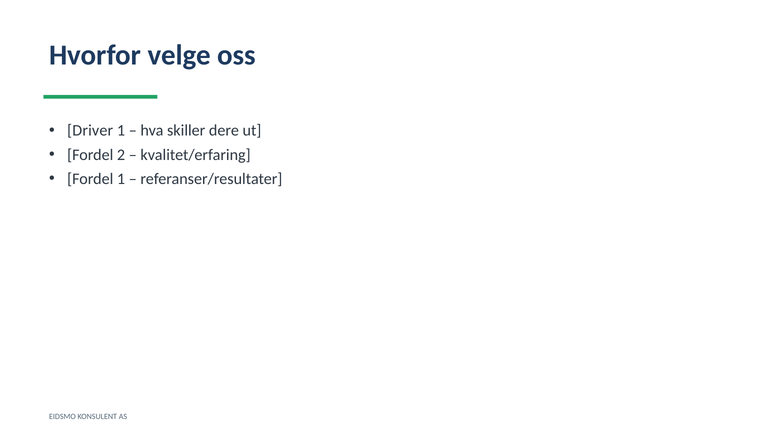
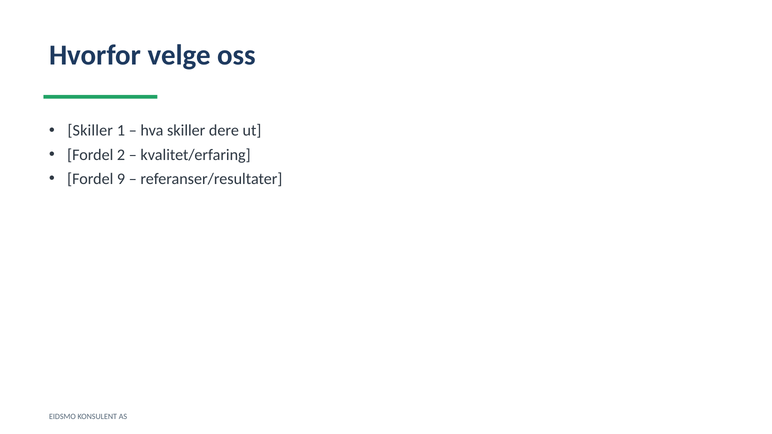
Driver: Driver -> Skiller (90, 131)
Fordel 1: 1 -> 9 (121, 179)
